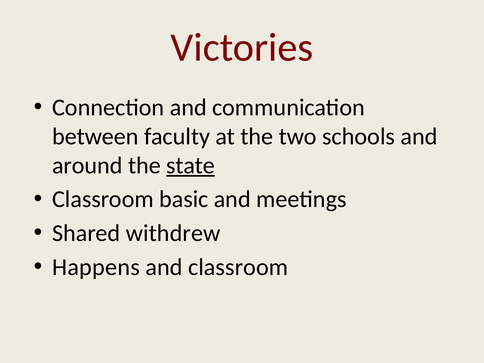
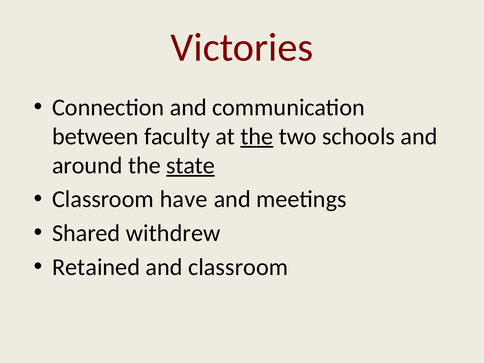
the underline: none -> present (257, 136)
basic: basic -> have (184, 199)
Happens: Happens -> Retained (96, 267)
